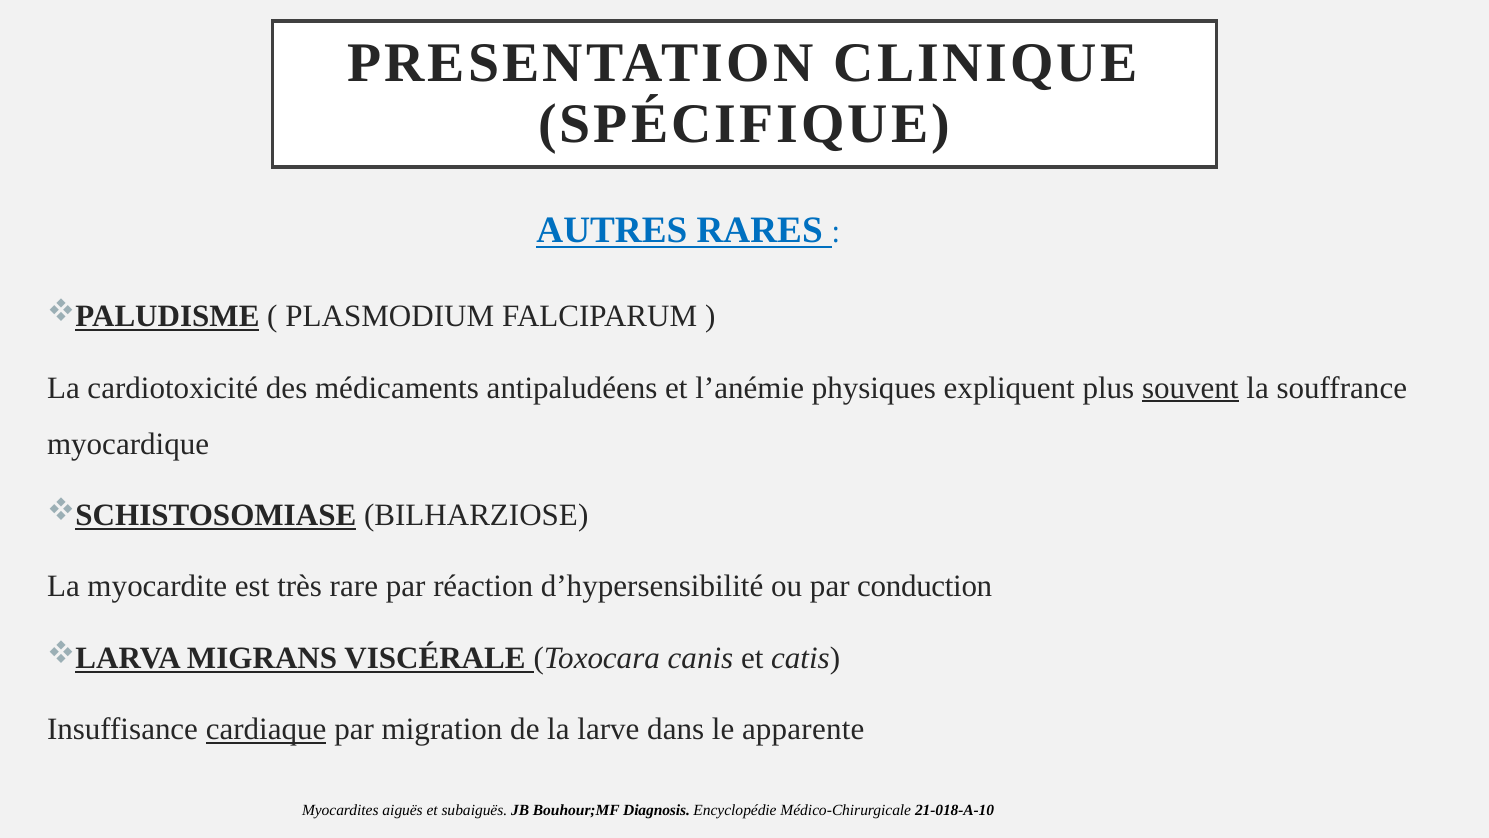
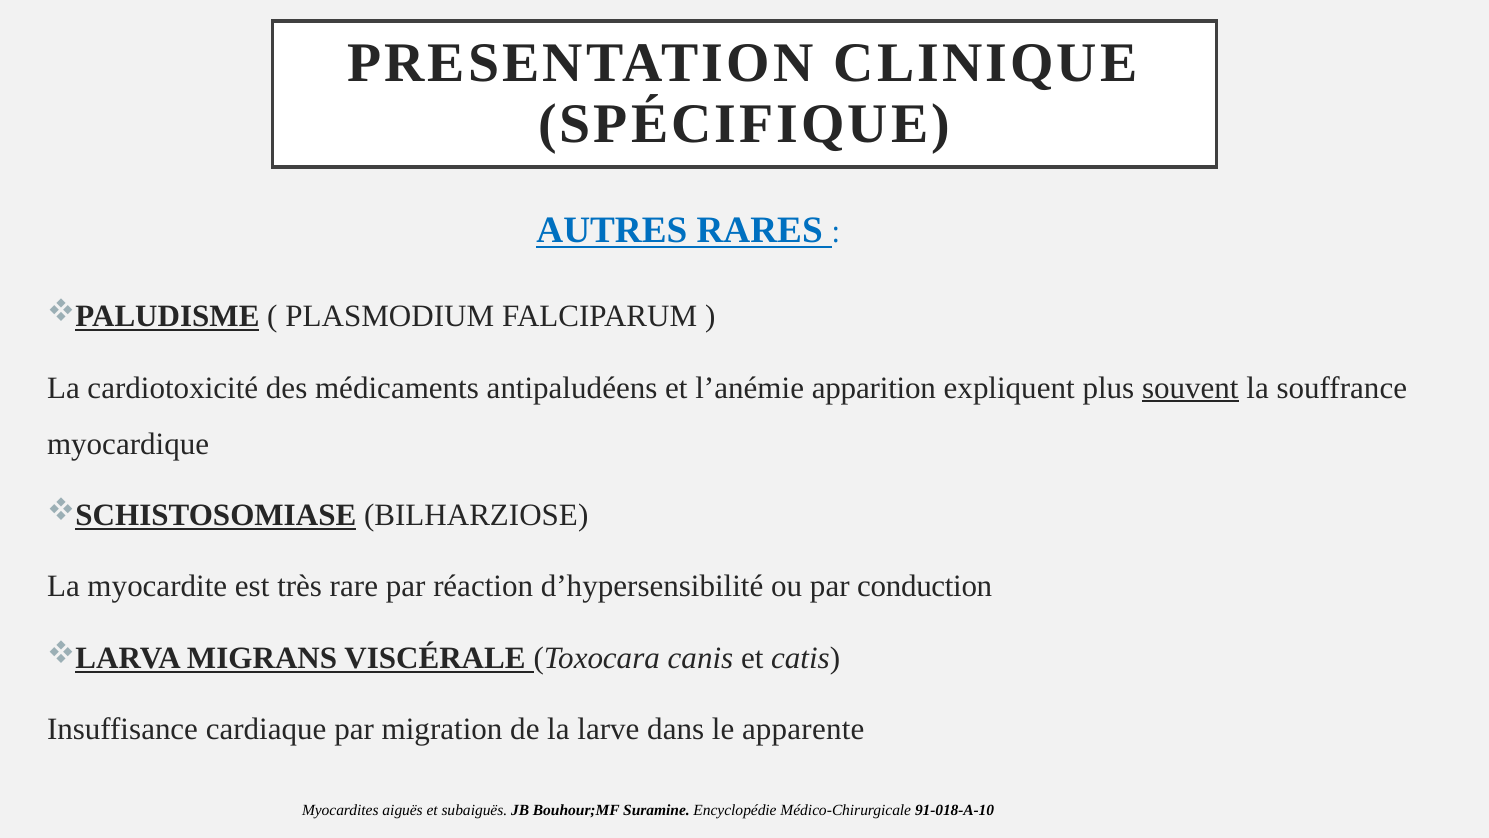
physiques: physiques -> apparition (874, 388)
cardiaque underline: present -> none (266, 729)
Diagnosis: Diagnosis -> Suramine (657, 810)
21-018-A-10: 21-018-A-10 -> 91-018-A-10 (955, 810)
